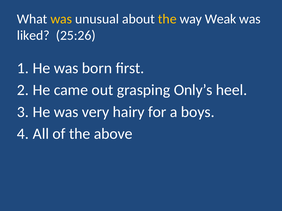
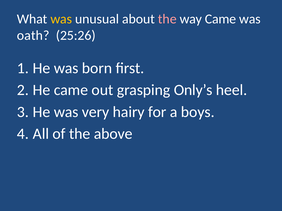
the colour: yellow -> pink (167, 19)
way Weak: Weak -> Came (221, 19)
liked: liked -> oath (33, 36)
